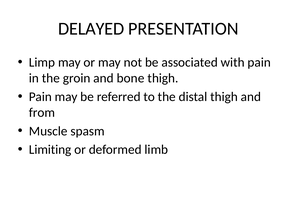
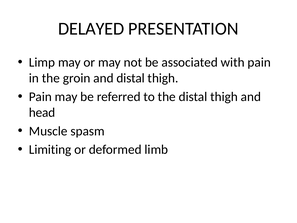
and bone: bone -> distal (131, 78)
from: from -> head (42, 112)
